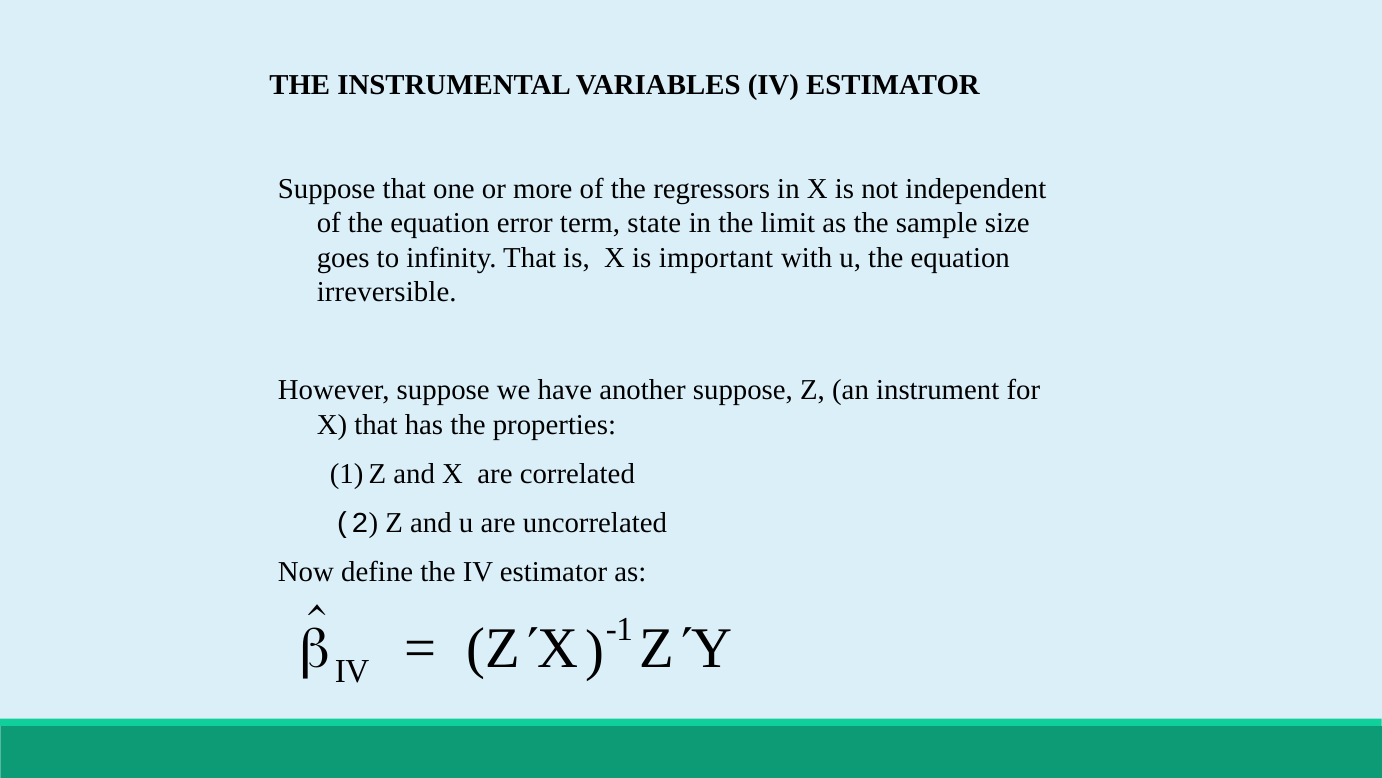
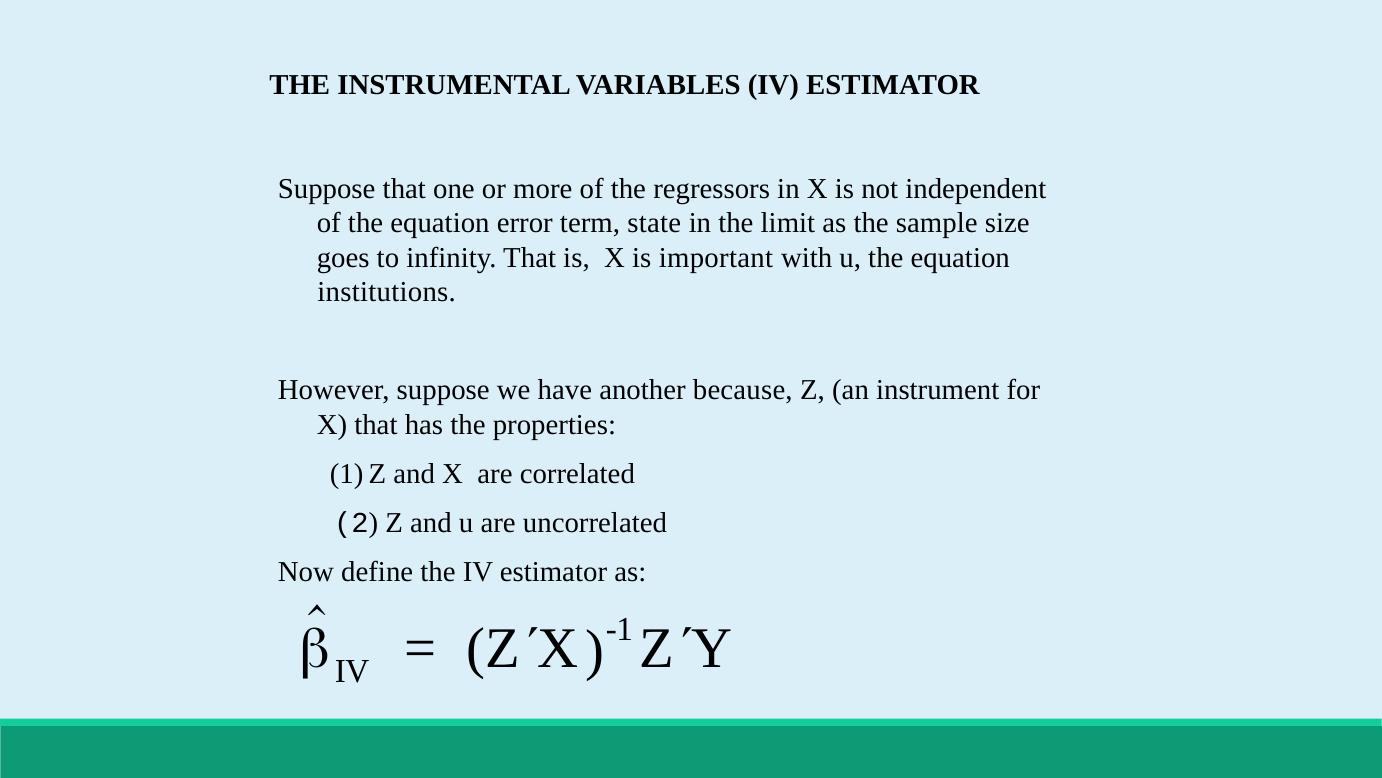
irreversible: irreversible -> institutions (387, 292)
another suppose: suppose -> because (743, 390)
